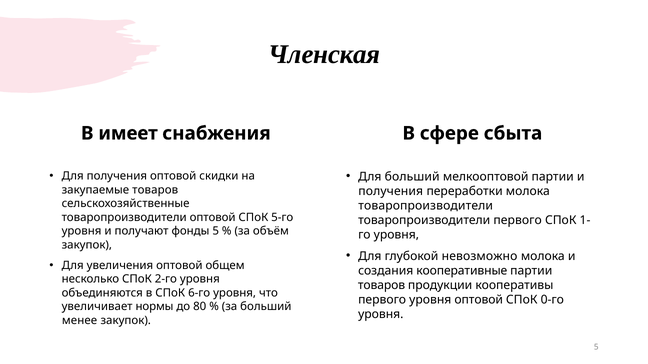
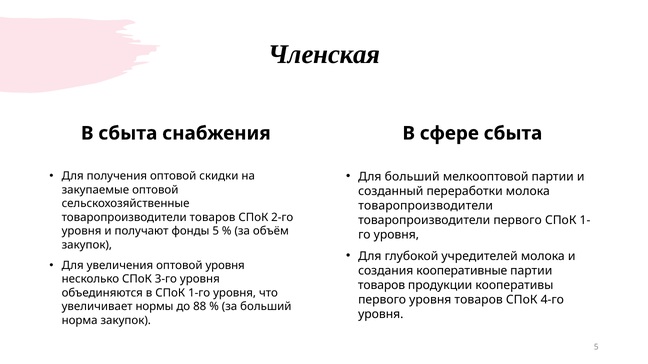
В имеет: имеет -> сбыта (128, 133)
закупаемые товаров: товаров -> оптовой (155, 190)
получения: получения -> созданный (391, 191)
товаропроизводители оптовой: оптовой -> товаров (213, 218)
5-го: 5-го -> 2-го (282, 218)
невозможно: невозможно -> учредителей (480, 256)
оптовой общем: общем -> уровня (225, 266)
2-го: 2-го -> 3-го (166, 280)
6-го: 6-го -> 1-го (199, 293)
уровня оптовой: оптовой -> товаров (479, 300)
0-го: 0-го -> 4-го (552, 300)
80: 80 -> 88 (200, 307)
менее: менее -> норма (80, 321)
